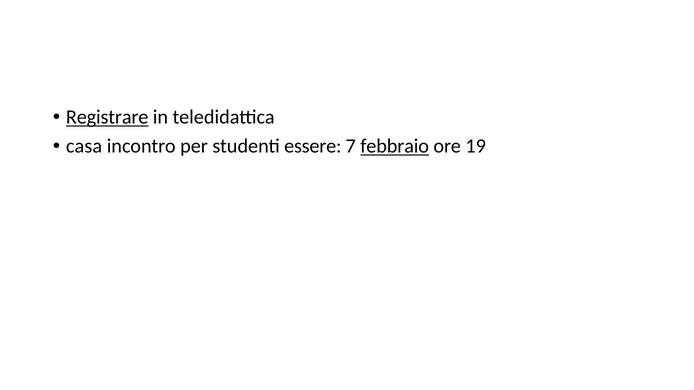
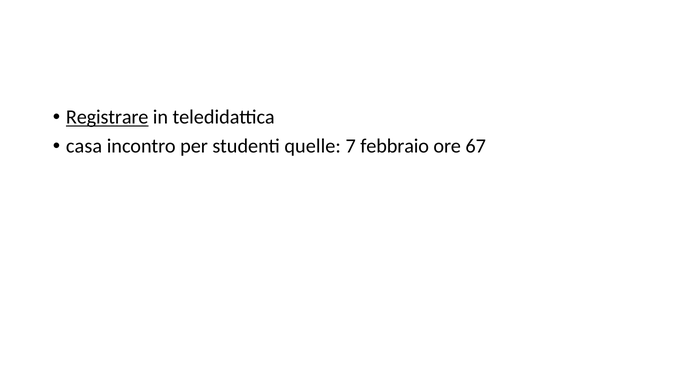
essere: essere -> quelle (313, 146)
febbraio underline: present -> none (395, 146)
19: 19 -> 67 (476, 146)
